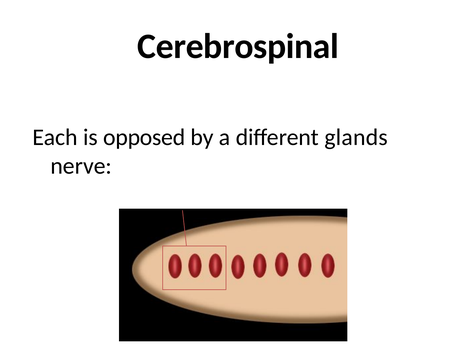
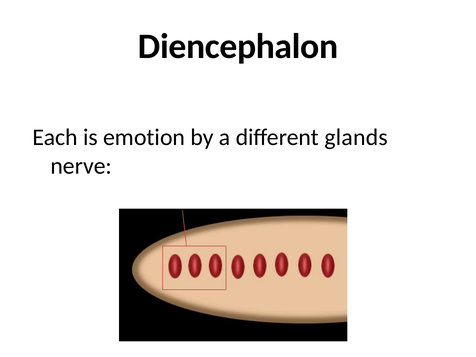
Cerebrospinal: Cerebrospinal -> Diencephalon (238, 47)
opposed: opposed -> emotion (144, 137)
